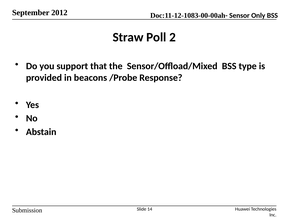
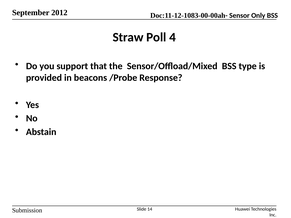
2: 2 -> 4 (173, 37)
